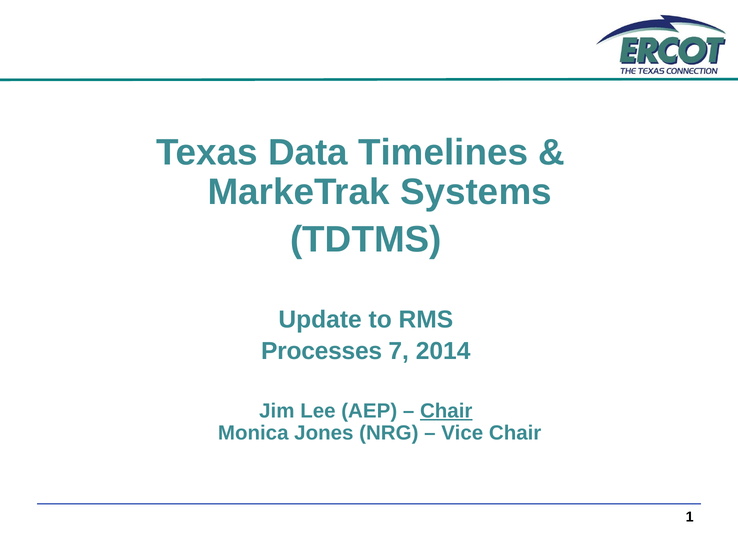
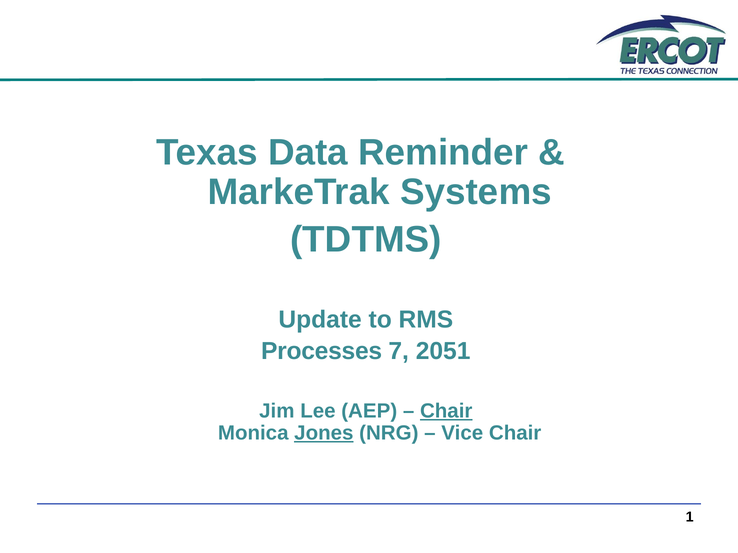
Timelines: Timelines -> Reminder (443, 153)
2014: 2014 -> 2051 (443, 351)
Jones underline: none -> present (324, 433)
